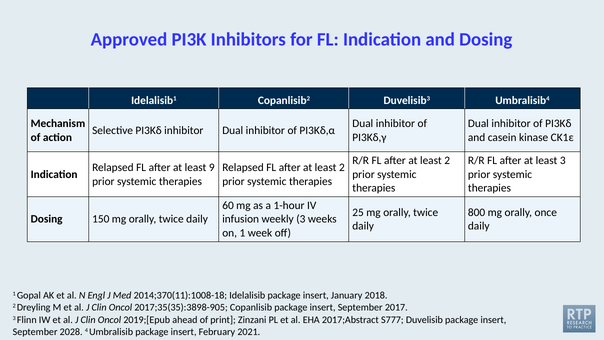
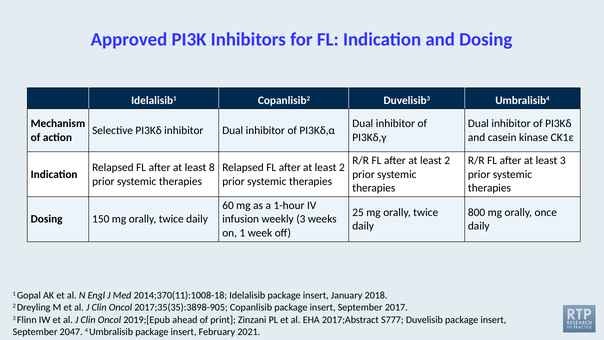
9: 9 -> 8 (212, 167)
2028: 2028 -> 2047 (71, 332)
